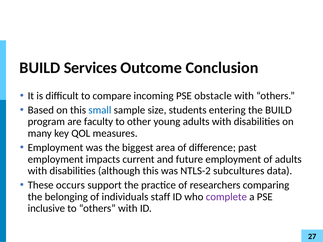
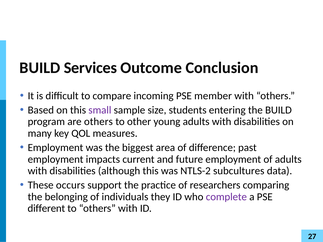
obstacle: obstacle -> member (213, 96)
small colour: blue -> purple (100, 110)
are faculty: faculty -> others (98, 122)
staff: staff -> they (161, 197)
inclusive: inclusive -> different (46, 209)
